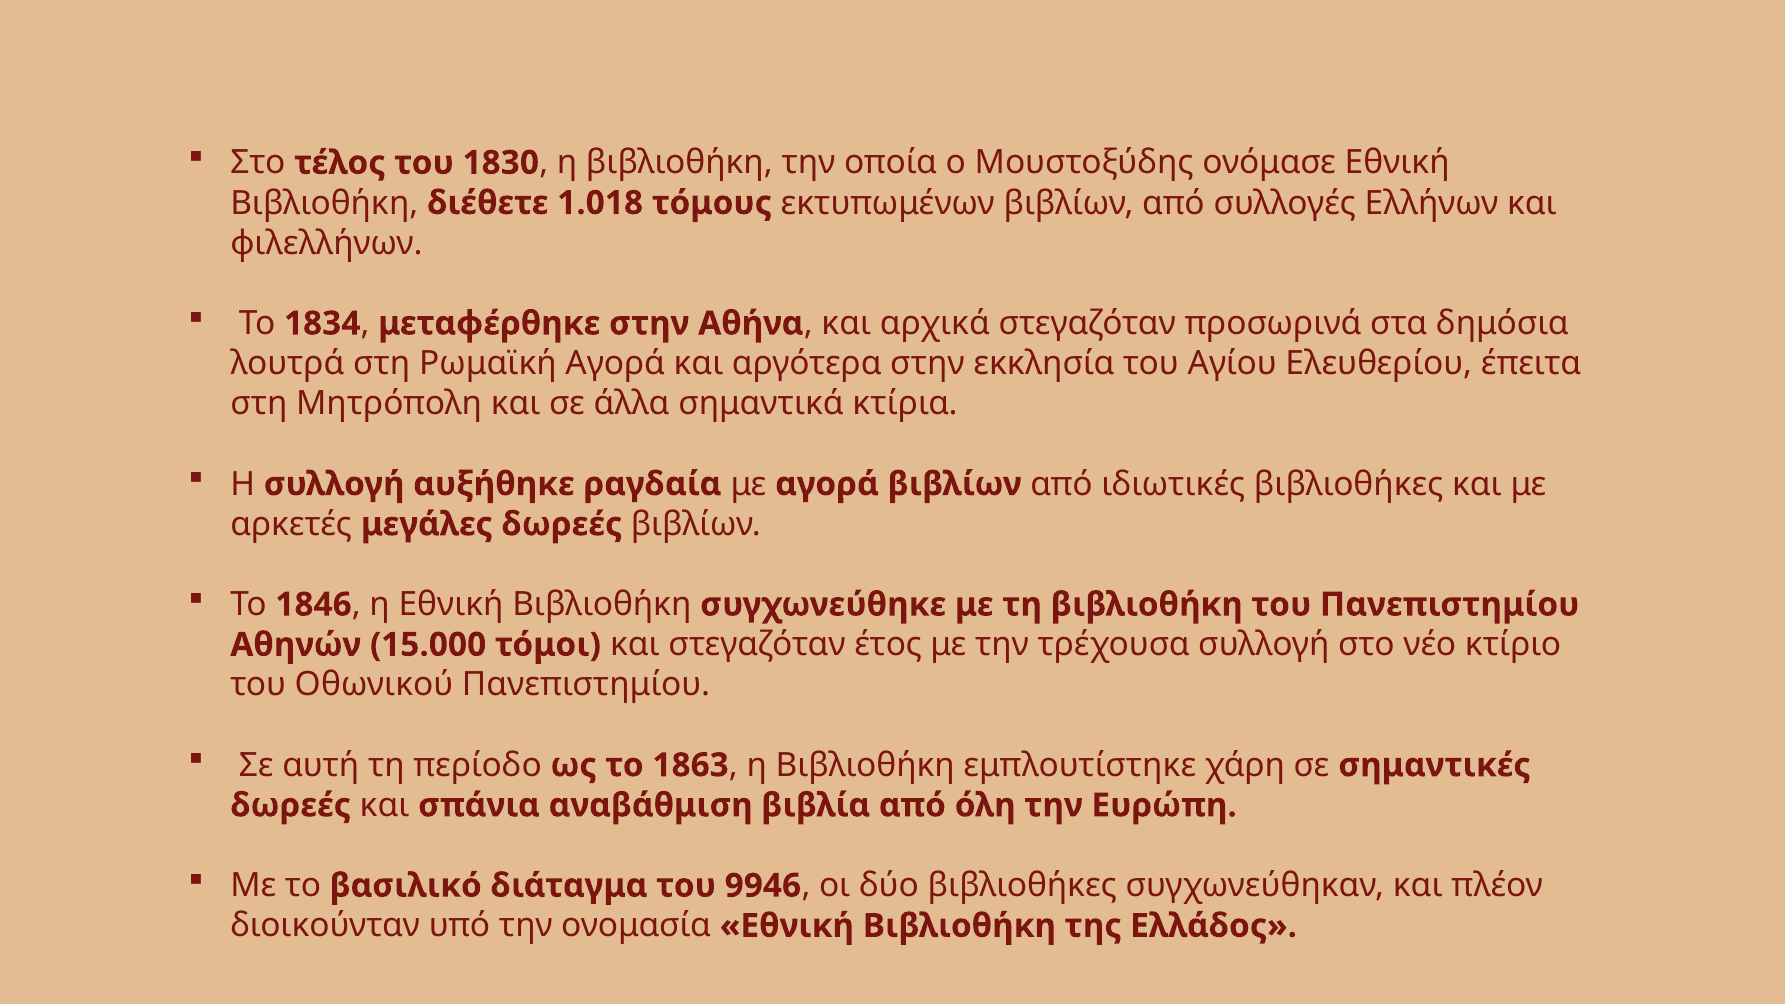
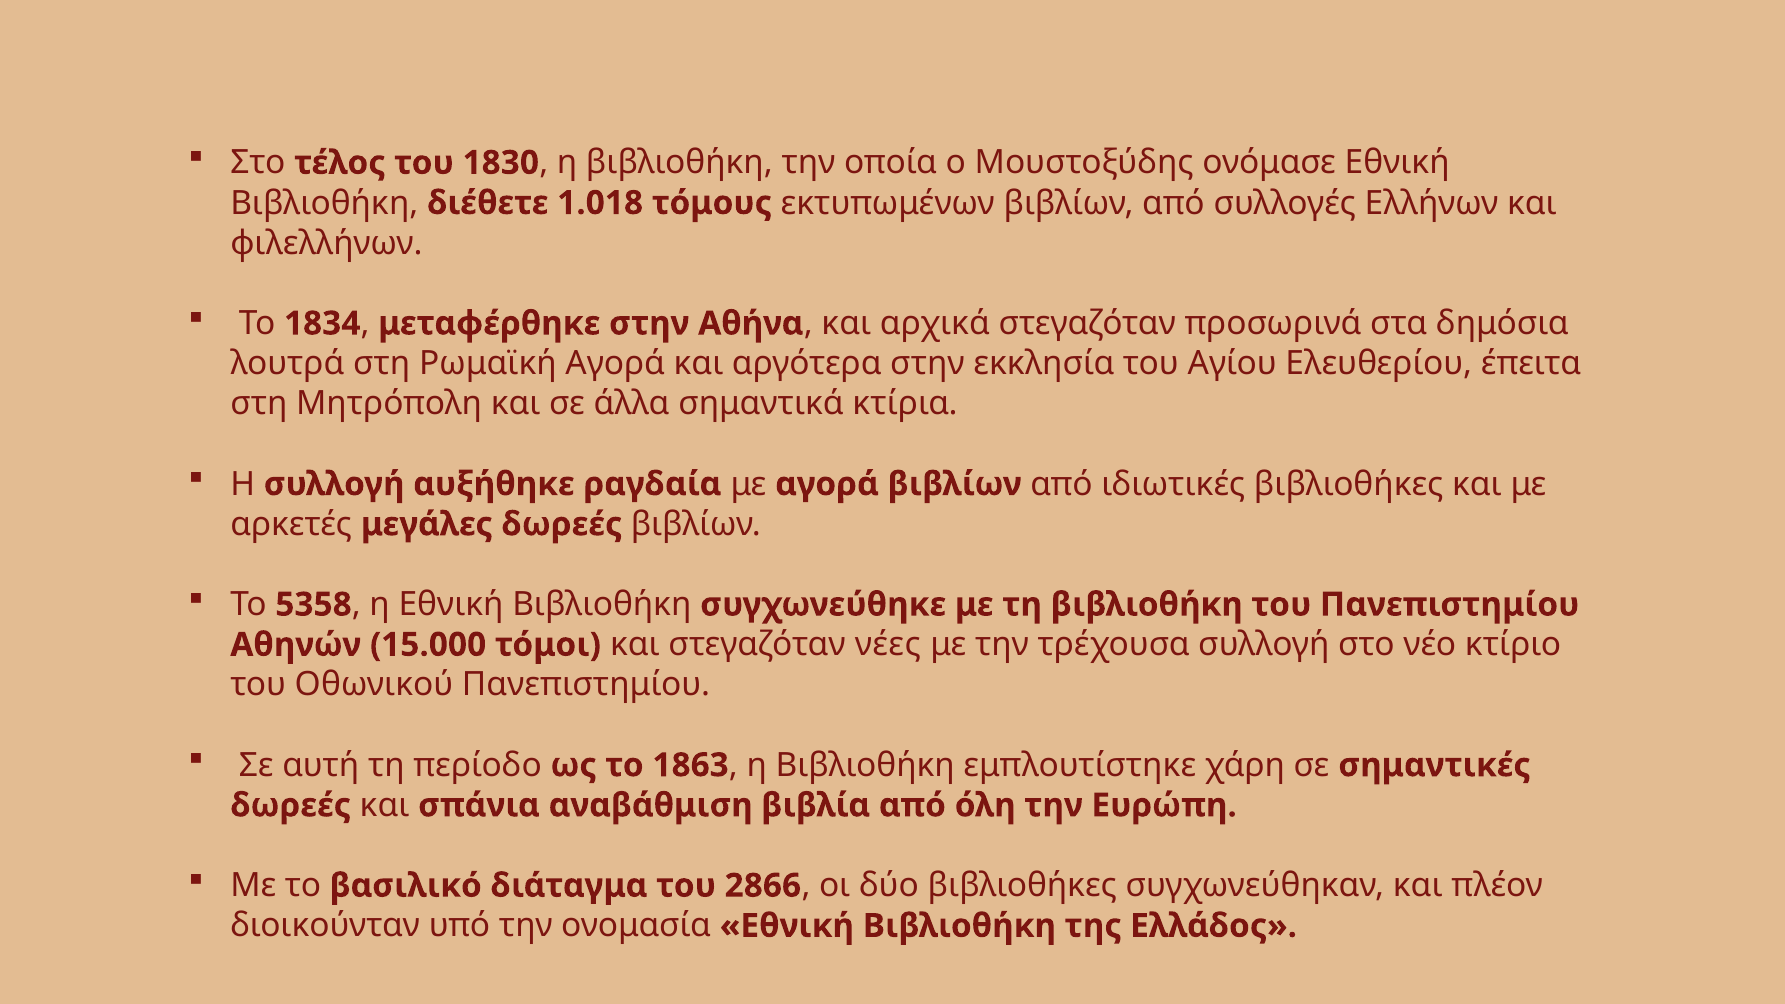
1846: 1846 -> 5358 (314, 605)
έτος: έτος -> νέες (888, 645)
9946: 9946 -> 2866 (763, 886)
